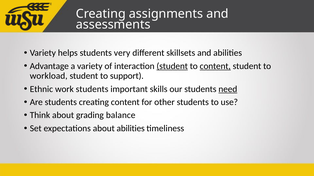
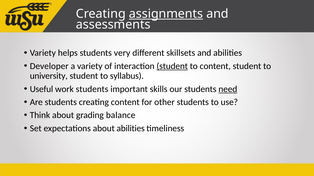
assignments underline: none -> present (166, 14)
Advantage: Advantage -> Developer (49, 66)
content underline: present -> none (215, 66)
workload: workload -> university (49, 76)
support: support -> syllabus (127, 76)
Ethnic: Ethnic -> Useful (41, 89)
